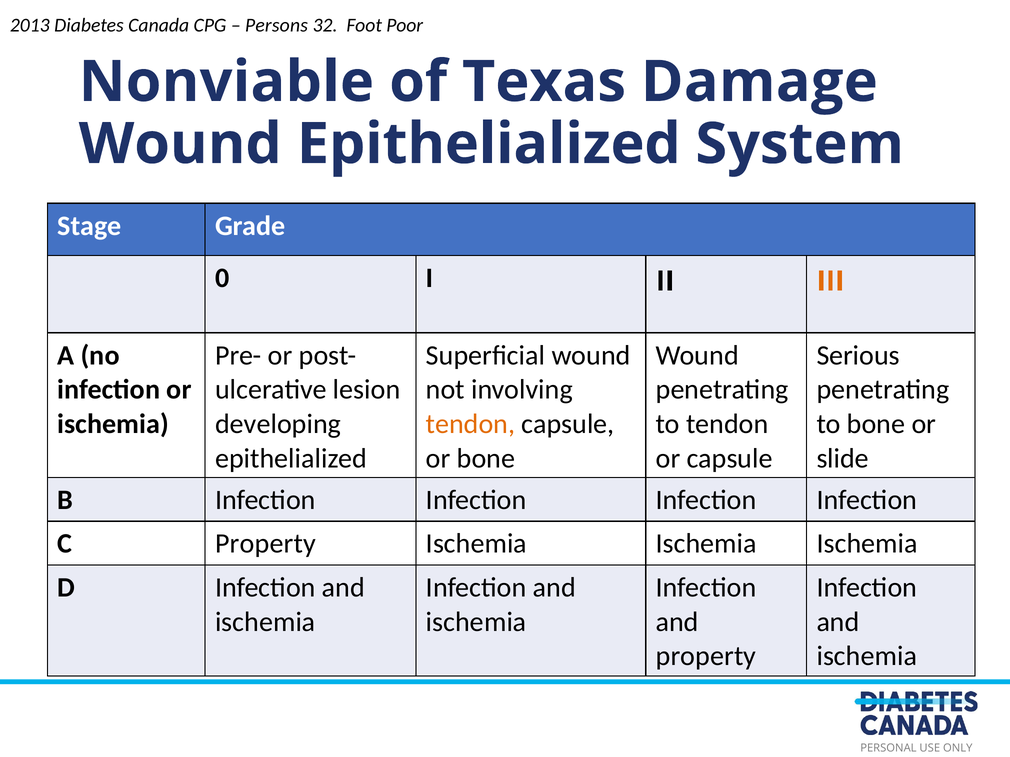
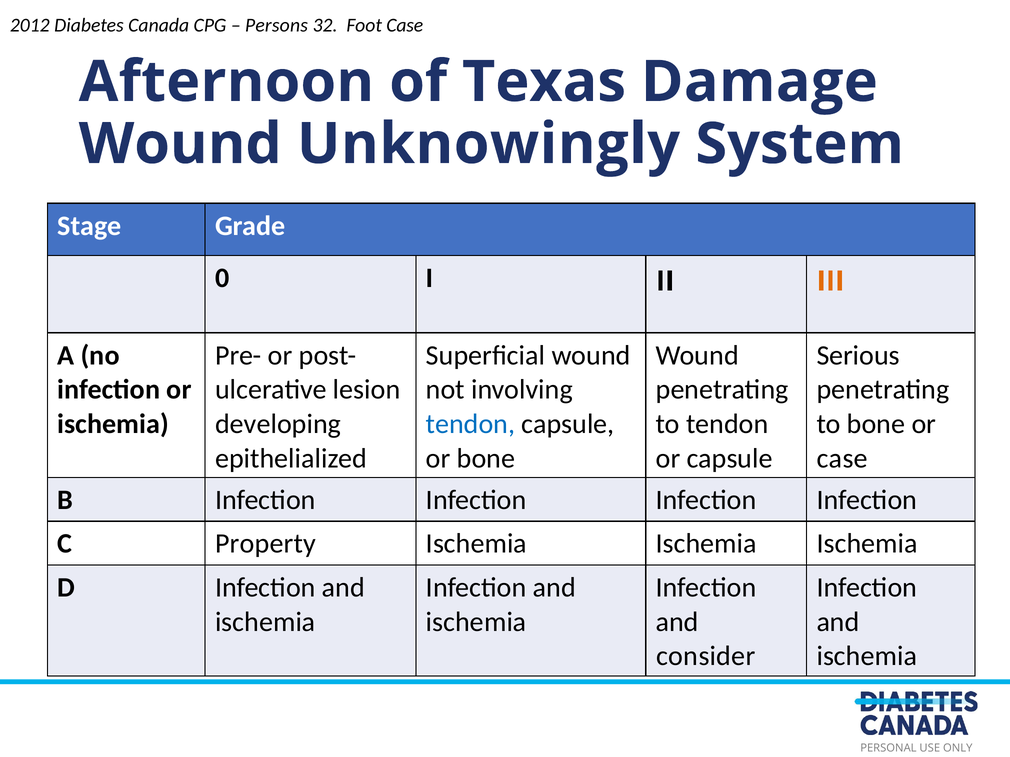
2013: 2013 -> 2012 (30, 25)
Foot Poor: Poor -> Case (405, 25)
Nonviable: Nonviable -> Afternoon (226, 82)
Wound Epithelialized: Epithelialized -> Unknowingly (488, 144)
tendon colour: orange -> blue (471, 424)
slide: slide -> case (842, 459)
property: property -> consider (706, 657)
